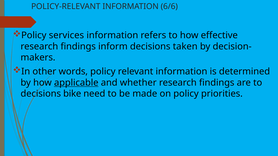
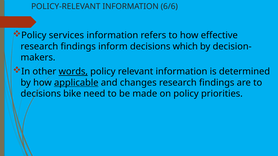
taken: taken -> which (185, 47)
words underline: none -> present (73, 72)
whether: whether -> changes (138, 83)
